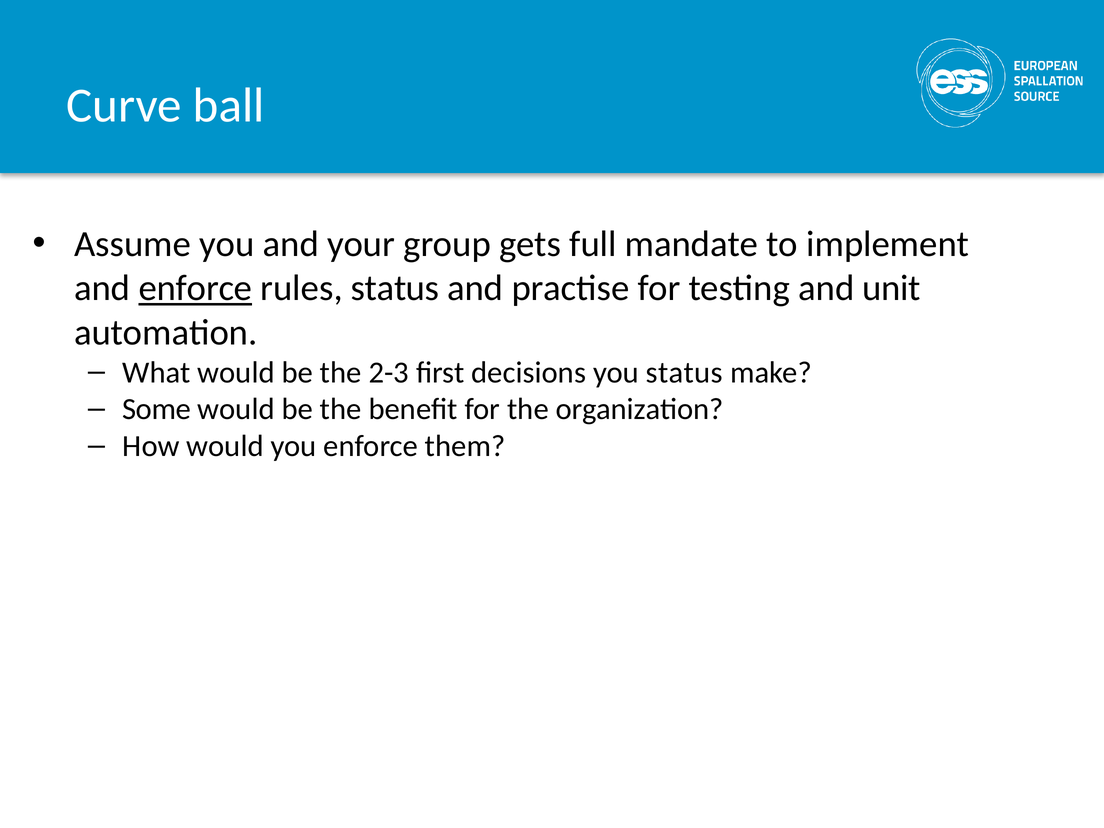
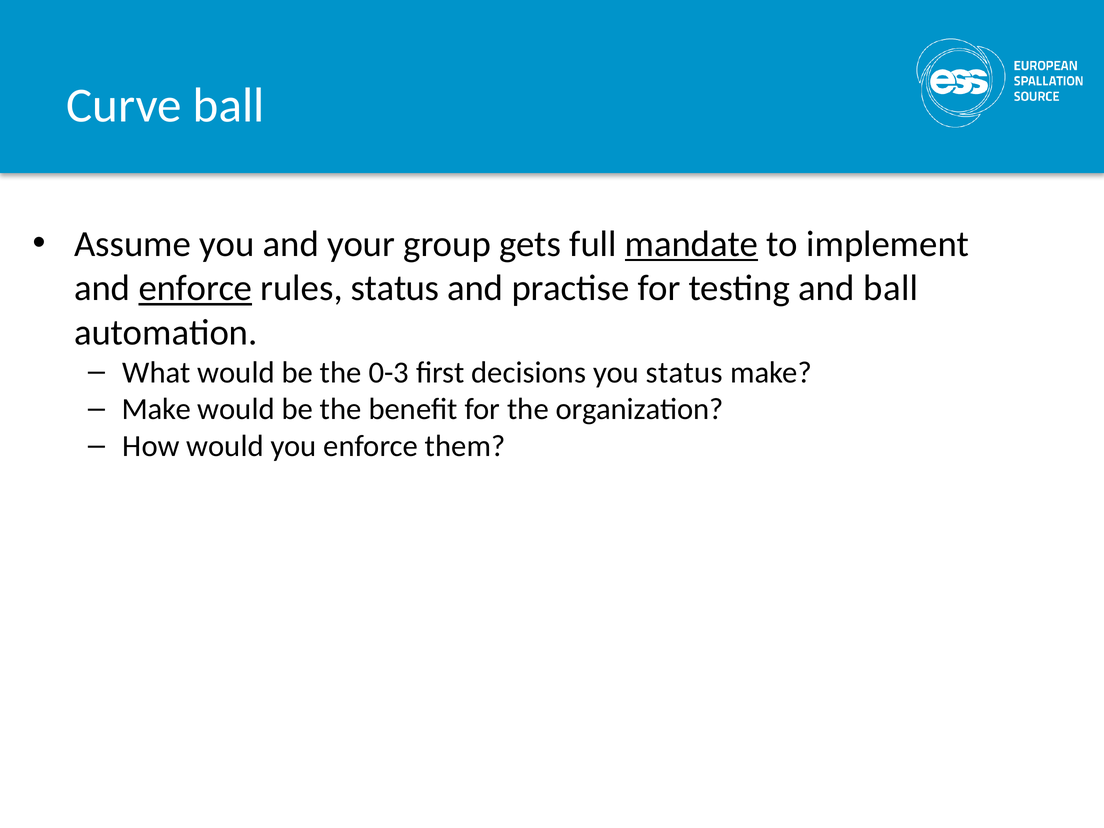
mandate underline: none -> present (692, 244)
and unit: unit -> ball (891, 288)
2-3: 2-3 -> 0-3 (389, 373)
Some: Some -> Make (157, 409)
